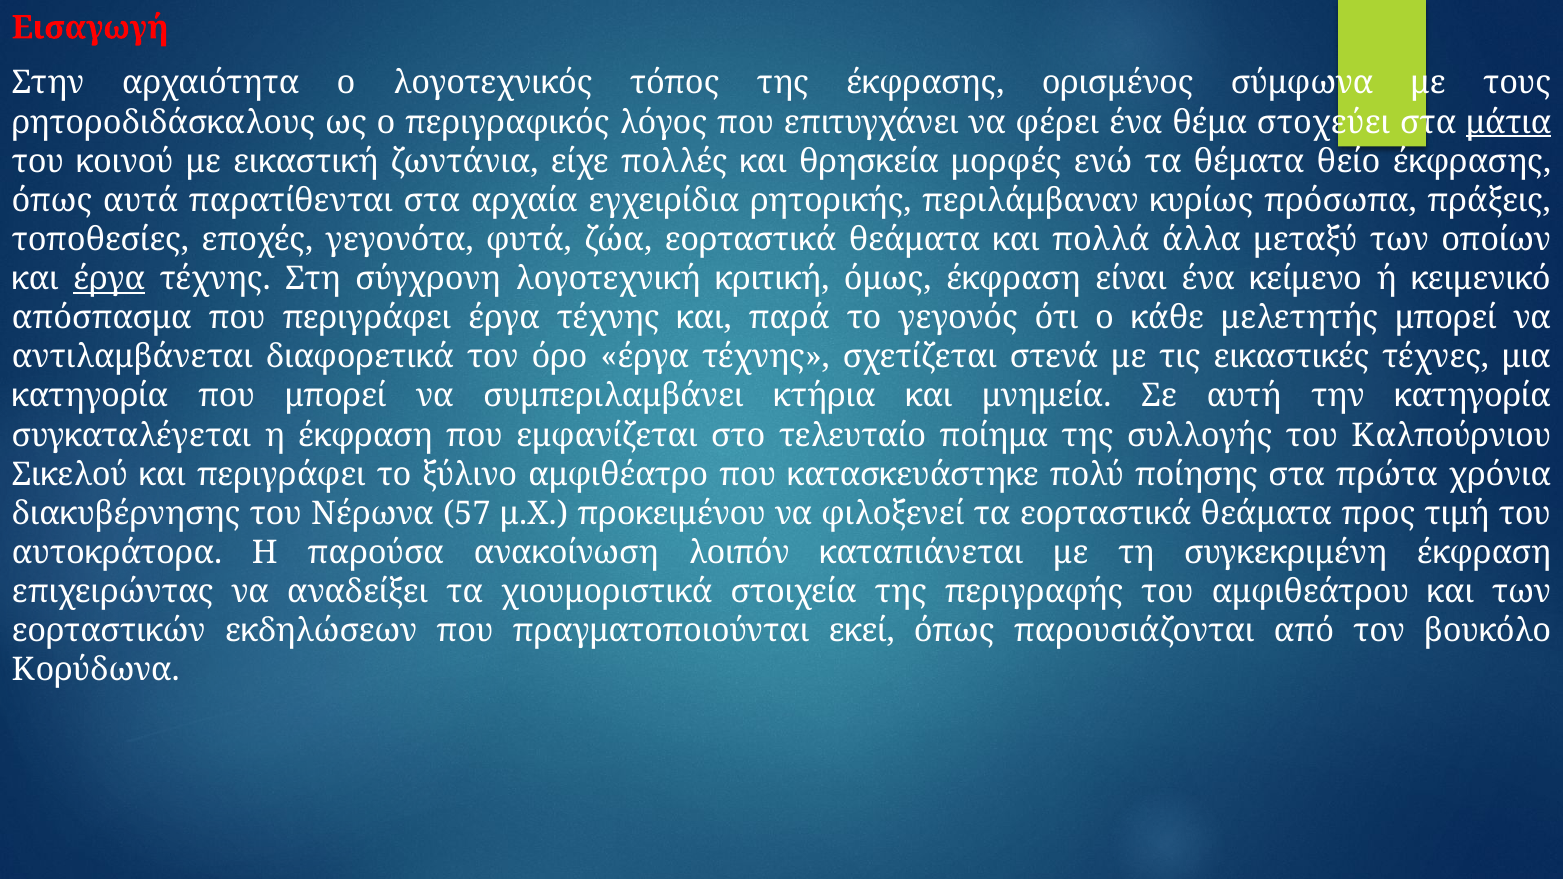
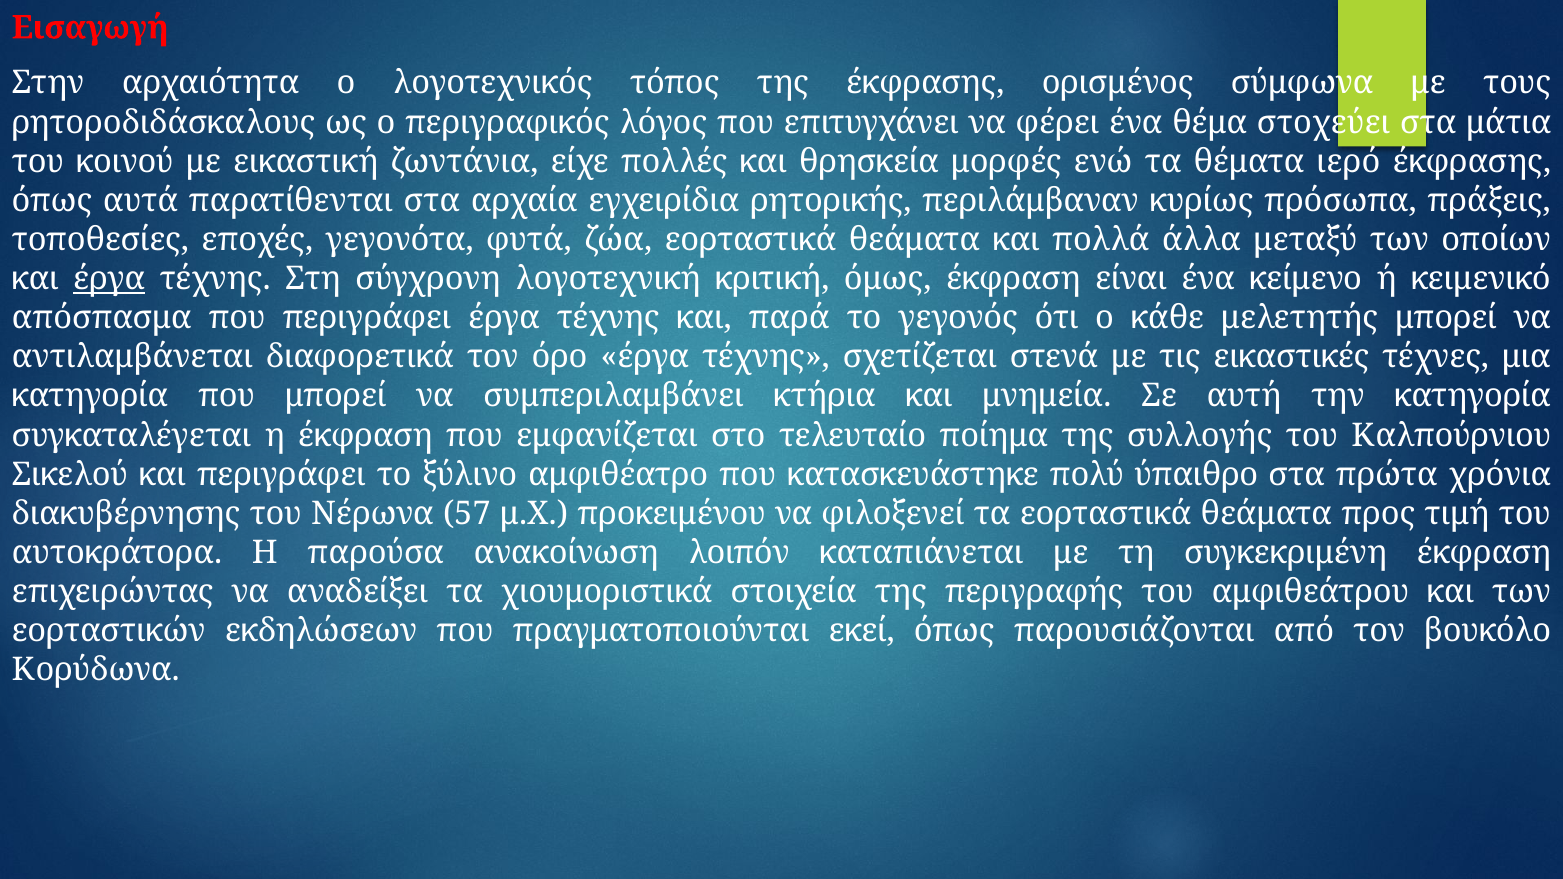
μάτια underline: present -> none (1509, 122)
θείο: θείο -> ιερό (1348, 161)
ποίησης: ποίησης -> ύπαιθρο (1196, 475)
